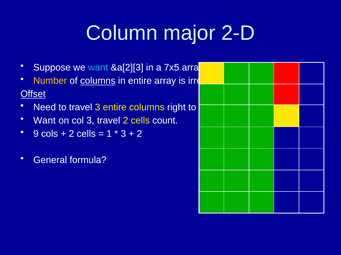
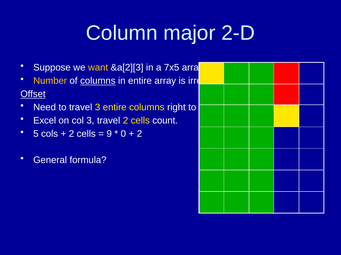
want colour: light blue -> yellow (98, 68)
Want: Want -> Excel (45, 121)
9: 9 -> 5 (36, 134)
1: 1 -> 9 (109, 134)
3: 3 -> 0 (123, 134)
